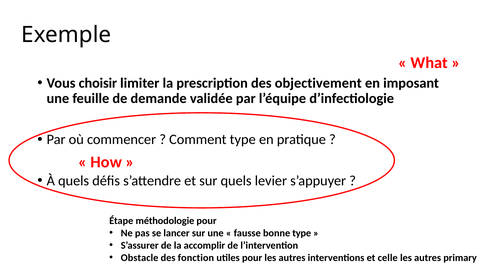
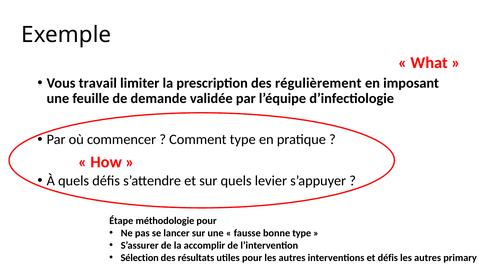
choisir: choisir -> travail (98, 83)
objectivement: objectivement -> régulièrement (318, 83)
Obstacle: Obstacle -> Sélection (140, 258)
fonction: fonction -> résultats (196, 258)
et celle: celle -> défis (388, 258)
